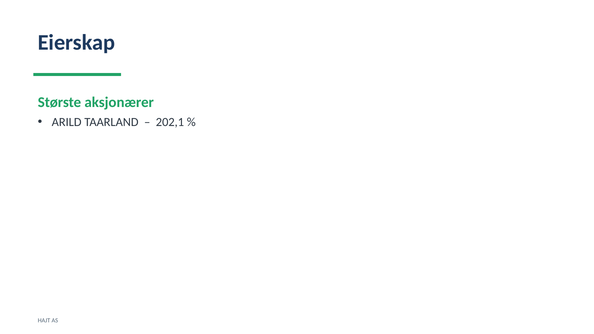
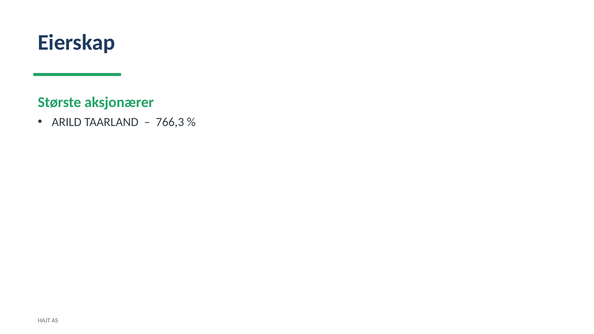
202,1: 202,1 -> 766,3 (170, 122)
